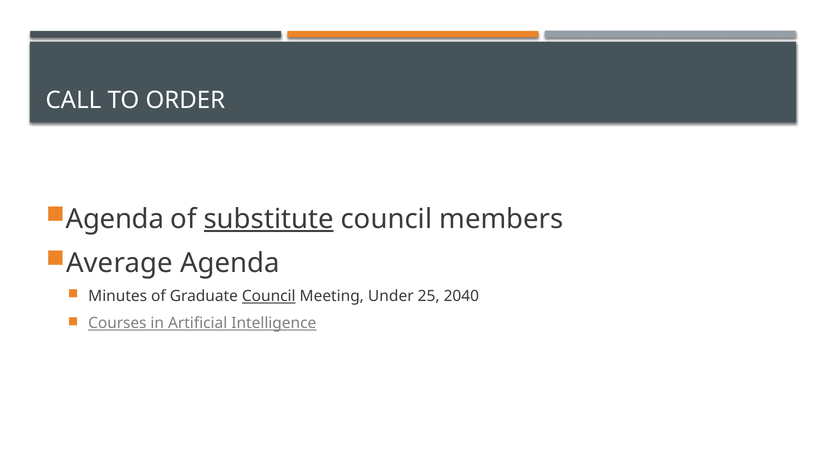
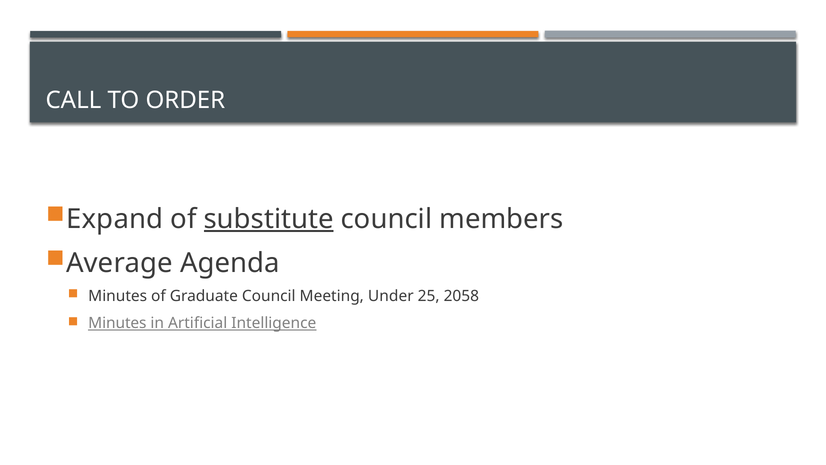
Agenda: Agenda -> Expand (115, 219)
Council underline: present -> none (269, 296)
2040: 2040 -> 2058 (461, 296)
Courses: Courses -> Minutes (117, 323)
